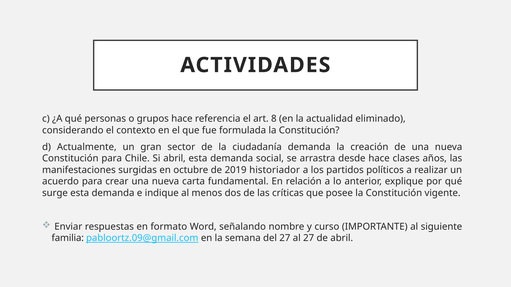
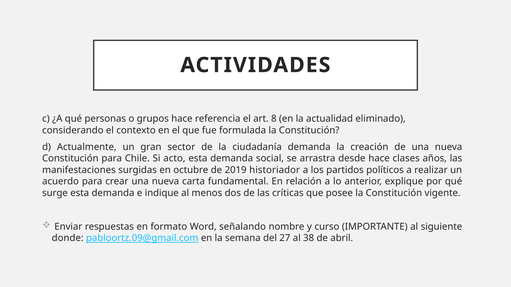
Si abril: abril -> acto (174, 159)
familia: familia -> donde (68, 238)
al 27: 27 -> 38 (309, 238)
